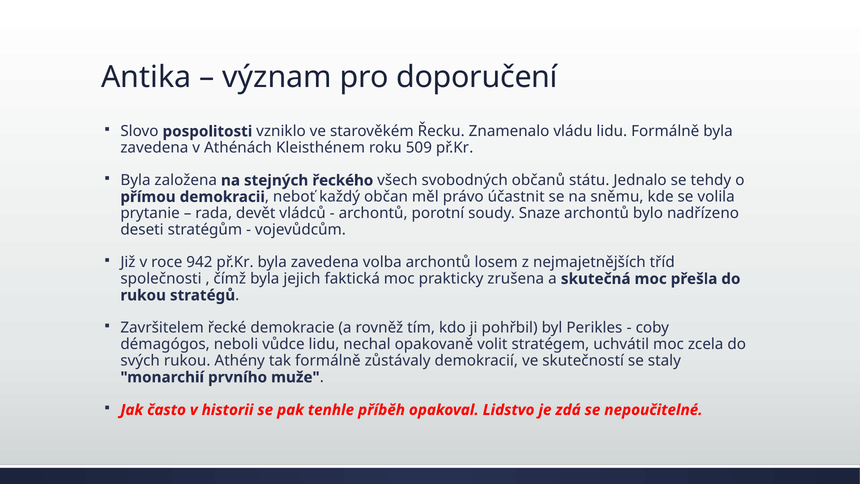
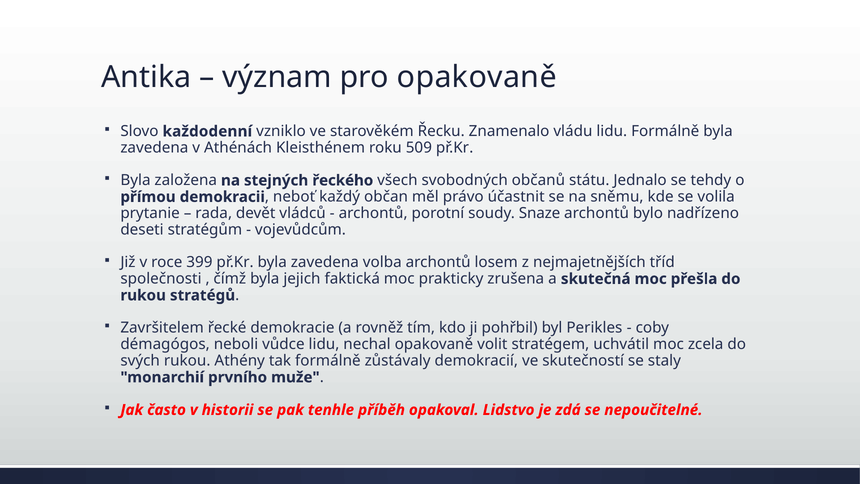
pro doporučení: doporučení -> opakovaně (477, 77)
pospolitosti: pospolitosti -> každodenní (207, 131)
942: 942 -> 399 (199, 262)
